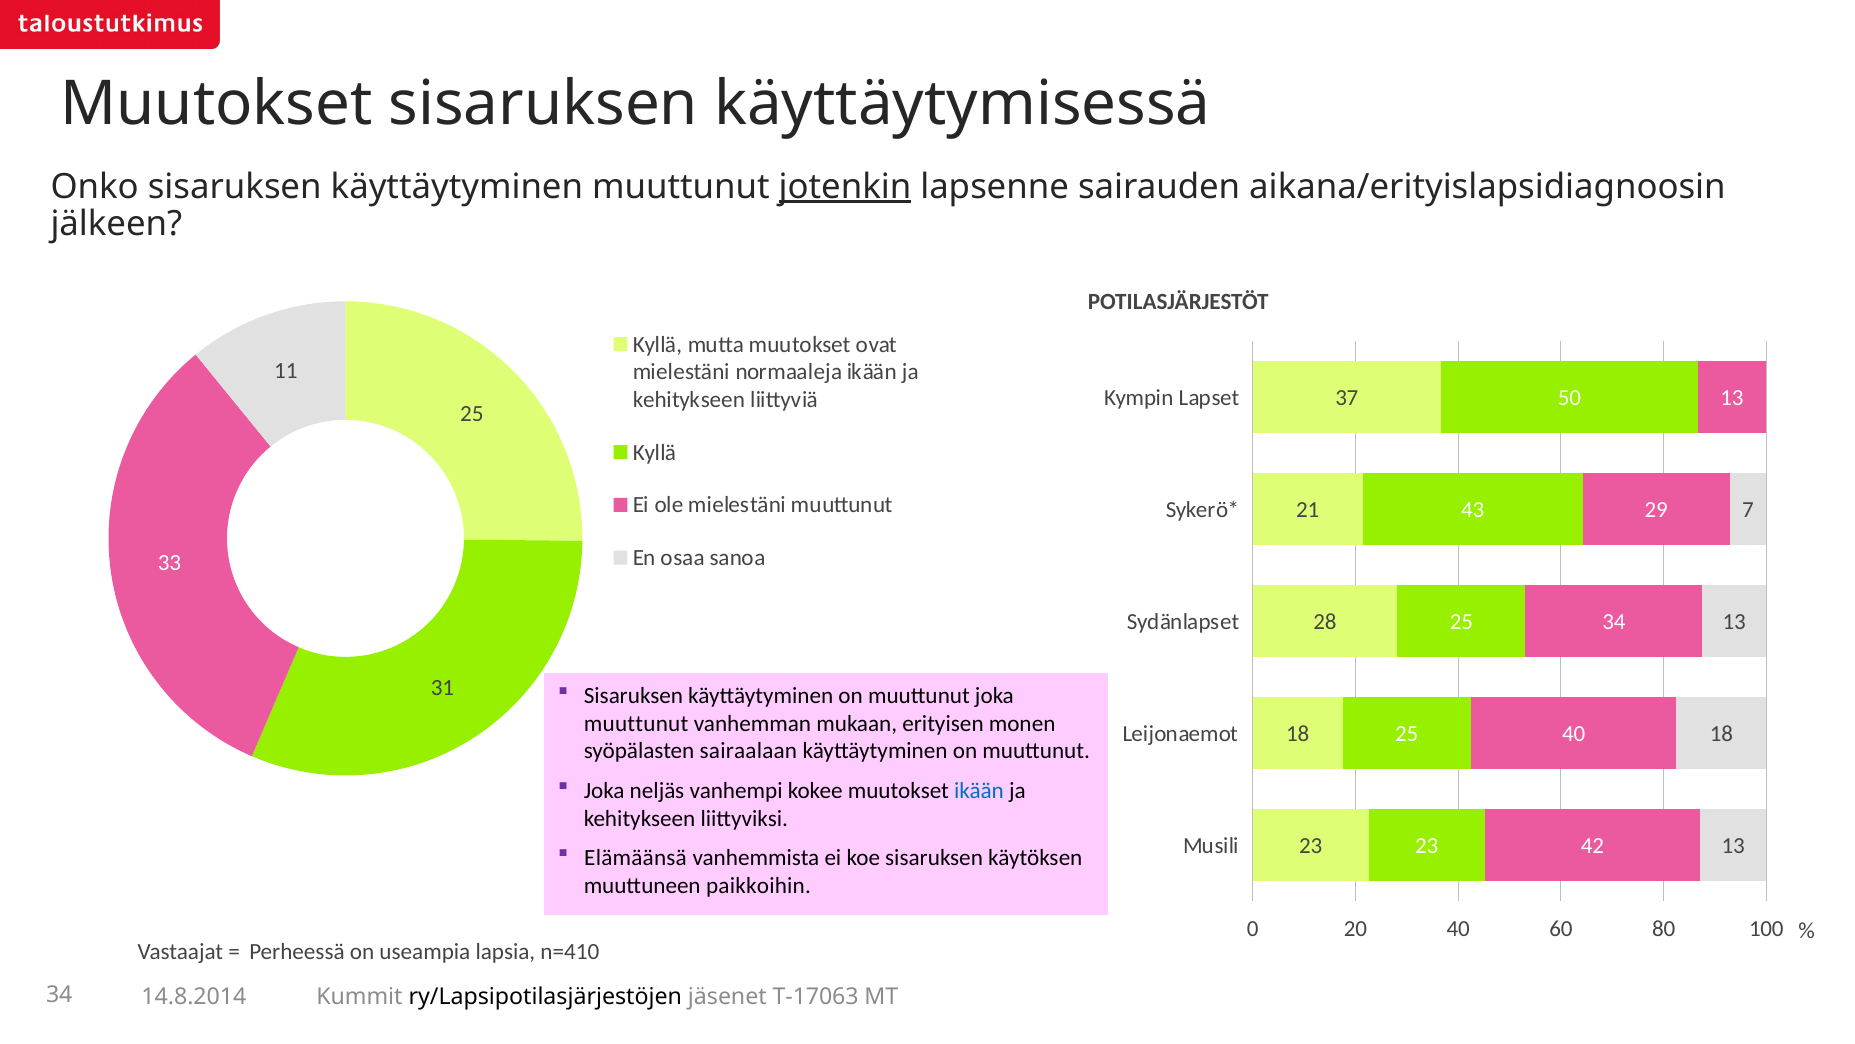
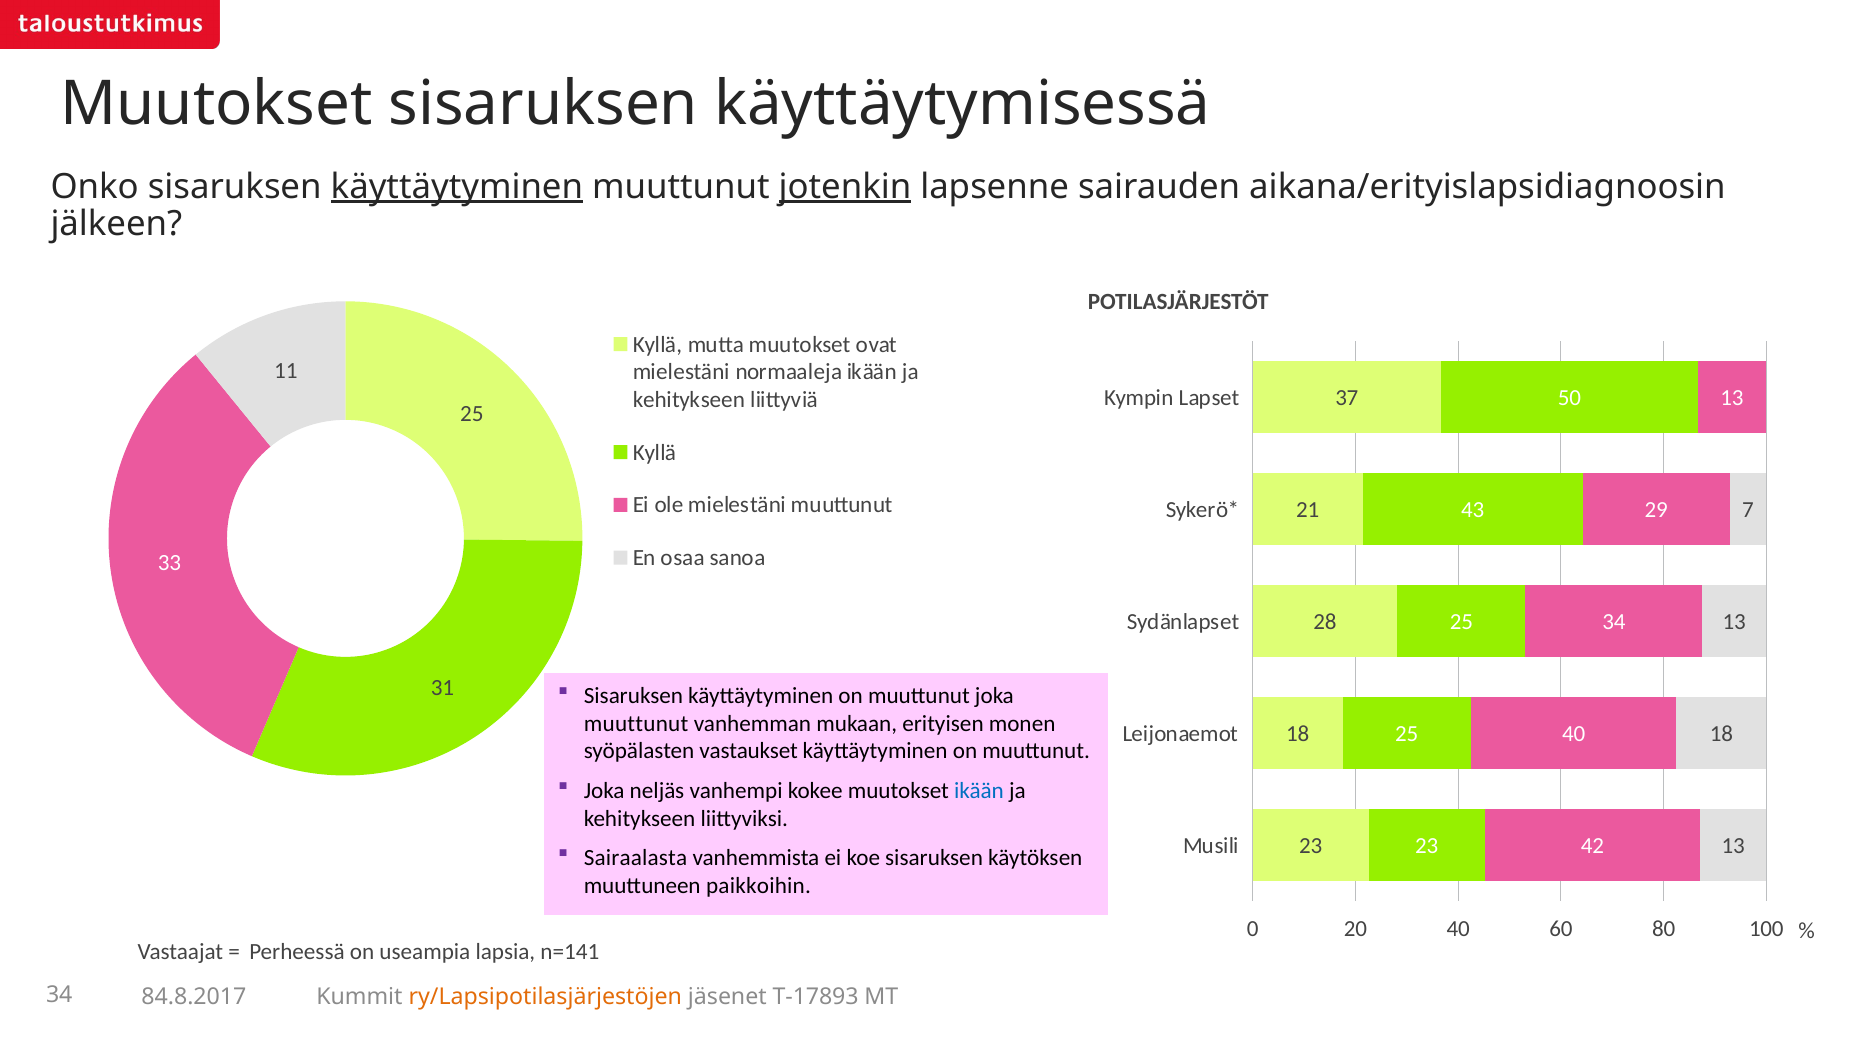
käyttäytyminen underline: none -> present (457, 186)
sairaalaan: sairaalaan -> vastaukset (749, 751)
Elämäänsä: Elämäänsä -> Sairaalasta (636, 858)
n=410: n=410 -> n=141 (570, 951)
14.8.2014: 14.8.2014 -> 84.8.2017 (194, 996)
ry/Lapsipotilasjärjestöjen colour: black -> orange (545, 996)
T-17063: T-17063 -> T-17893 (816, 996)
